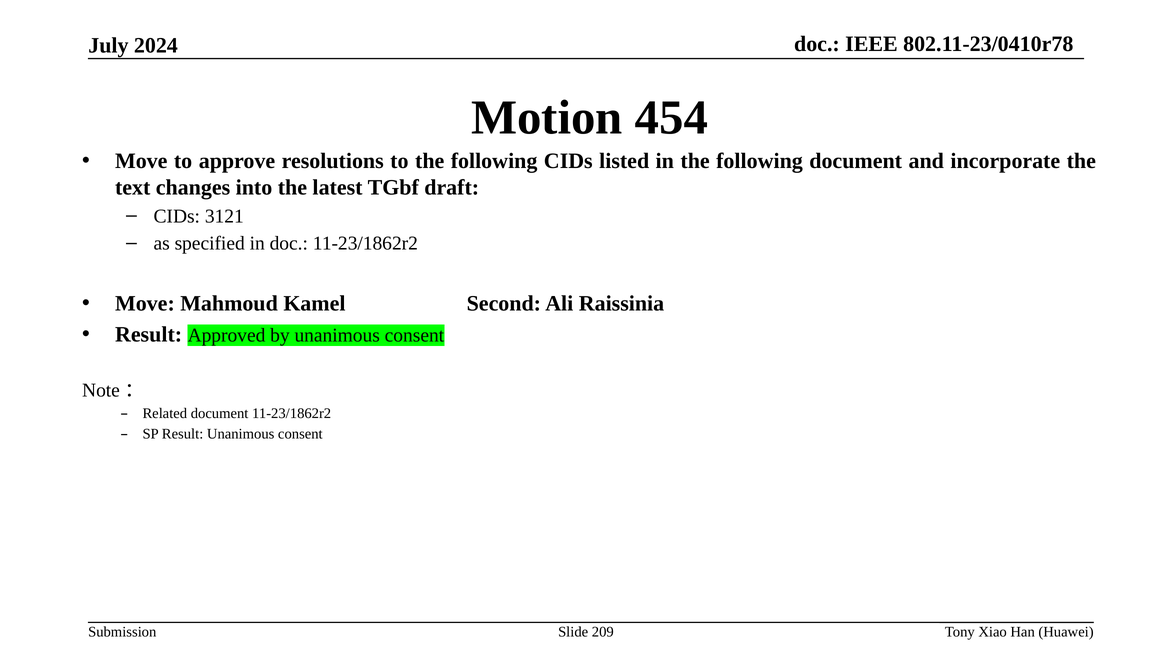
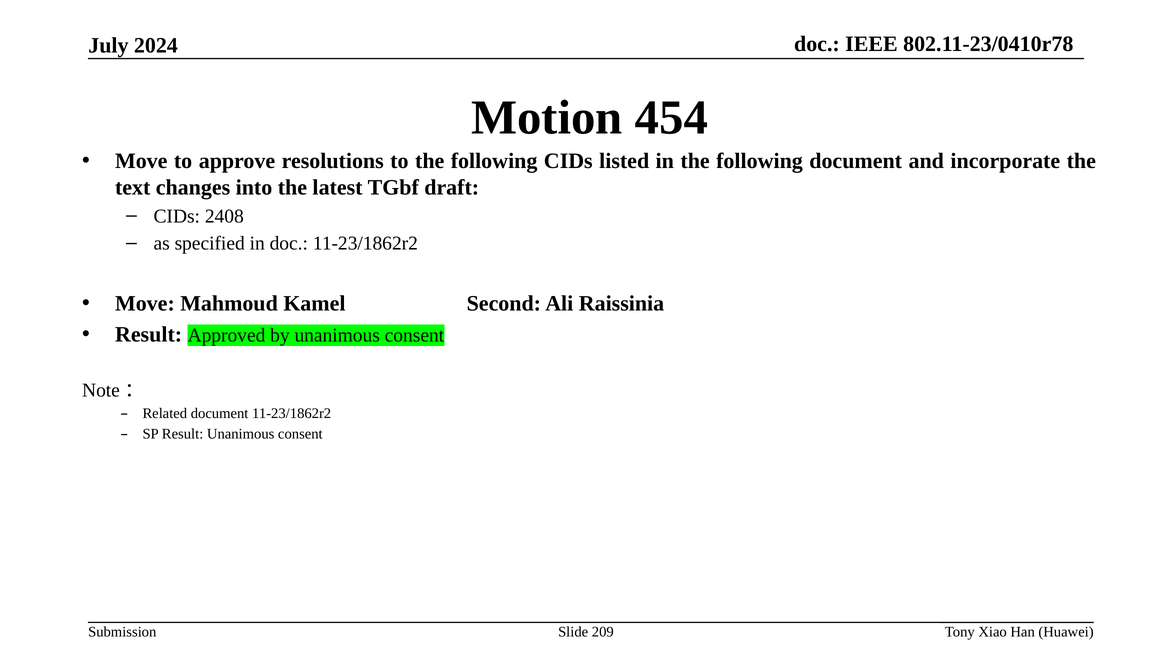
3121: 3121 -> 2408 (224, 216)
